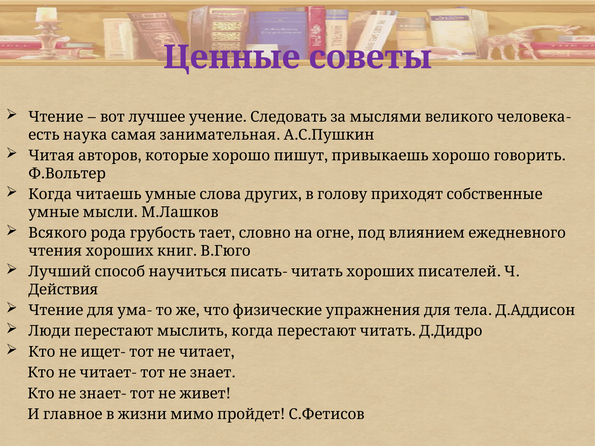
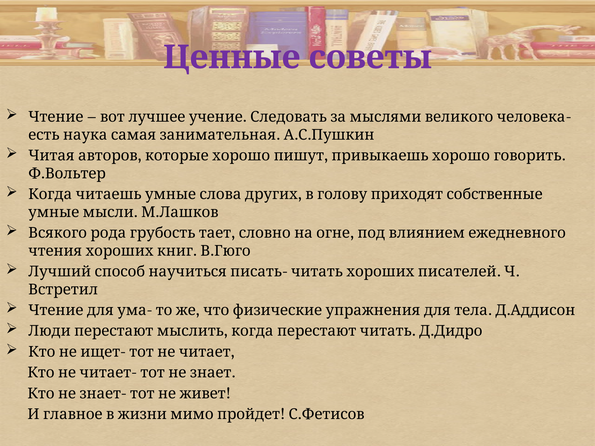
Действия: Действия -> Встретил (63, 290)
